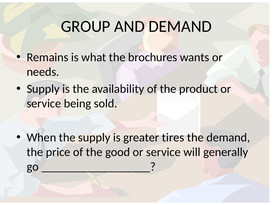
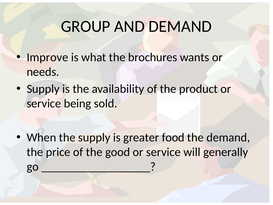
Remains: Remains -> Improve (47, 57)
tires: tires -> food (173, 137)
